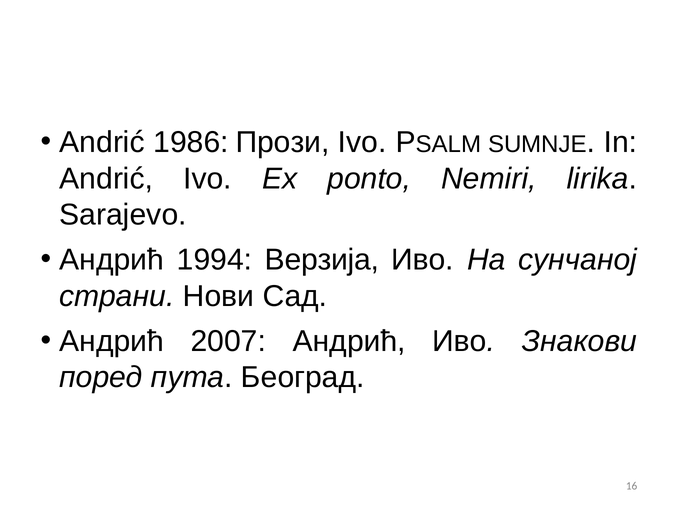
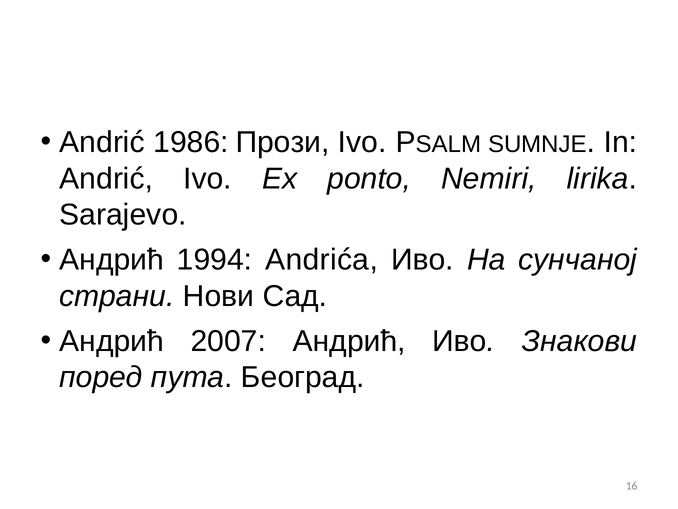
Верзија: Верзија -> Andrića (322, 260)
